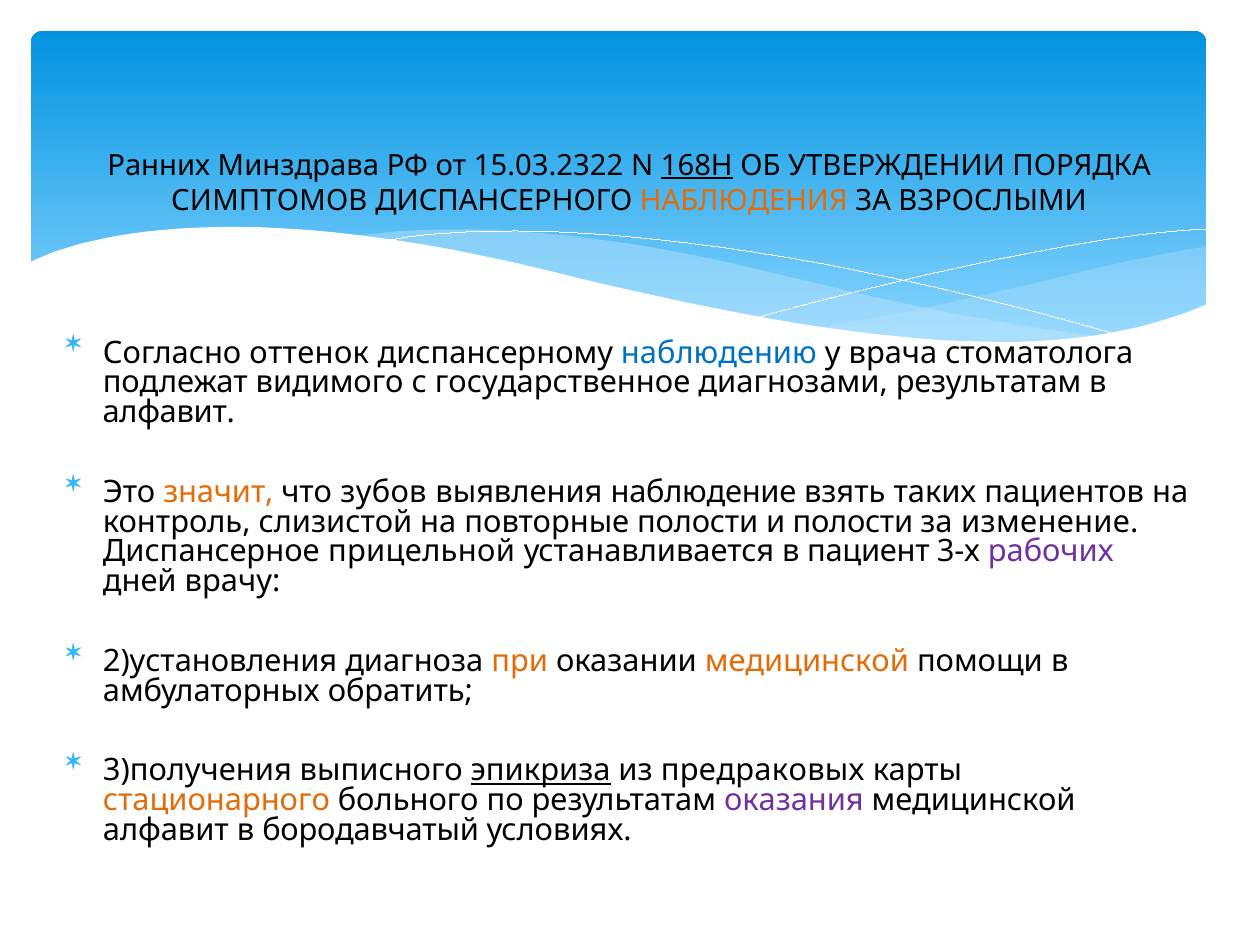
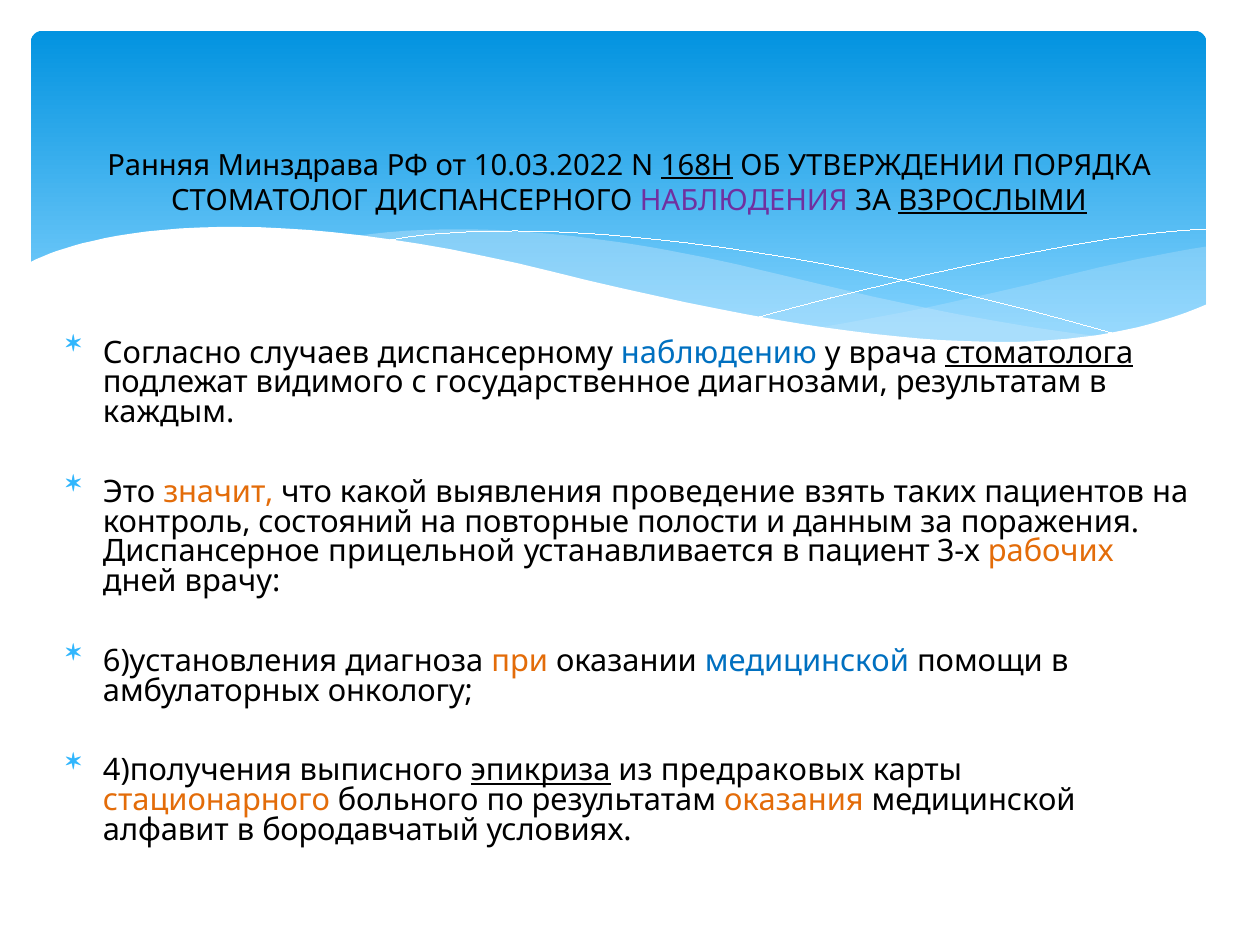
Ранних: Ранних -> Ранняя (159, 166)
15.03.2322: 15.03.2322 -> 10.03.2022 (549, 166)
СИМПТОМОВ: СИМПТОМОВ -> СТОМАТОЛОГ (269, 201)
НАБЛЮДЕНИЯ colour: orange -> purple (744, 201)
ВЗРОСЛЫМИ underline: none -> present (993, 201)
оттенок: оттенок -> случаев (309, 353)
стоматолога underline: none -> present (1039, 353)
алфавит: алфавит -> каждым (169, 412)
зубов: зубов -> какой (384, 492)
наблюдение: наблюдение -> проведение (703, 492)
слизистой: слизистой -> состояний (336, 522)
и полости: полости -> данным (853, 522)
изменение: изменение -> поражения (1050, 522)
рабочих colour: purple -> orange (1051, 552)
2)установления: 2)установления -> 6)установления (220, 661)
медицинской colour: orange -> blue (807, 661)
обратить: обратить -> онкологу (400, 691)
3)получения: 3)получения -> 4)получения (197, 771)
оказания colour: purple -> orange (794, 800)
